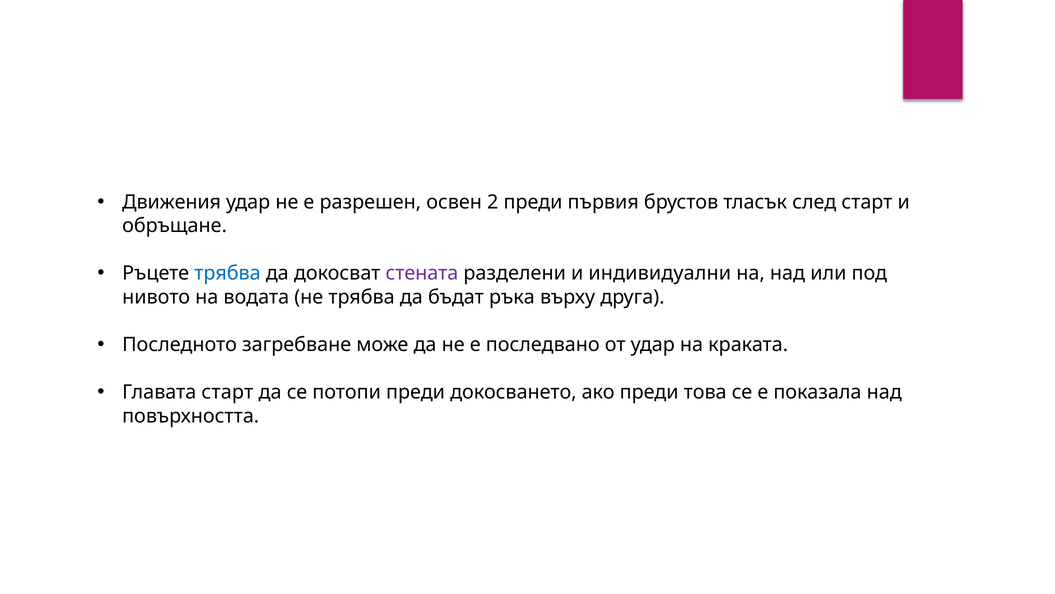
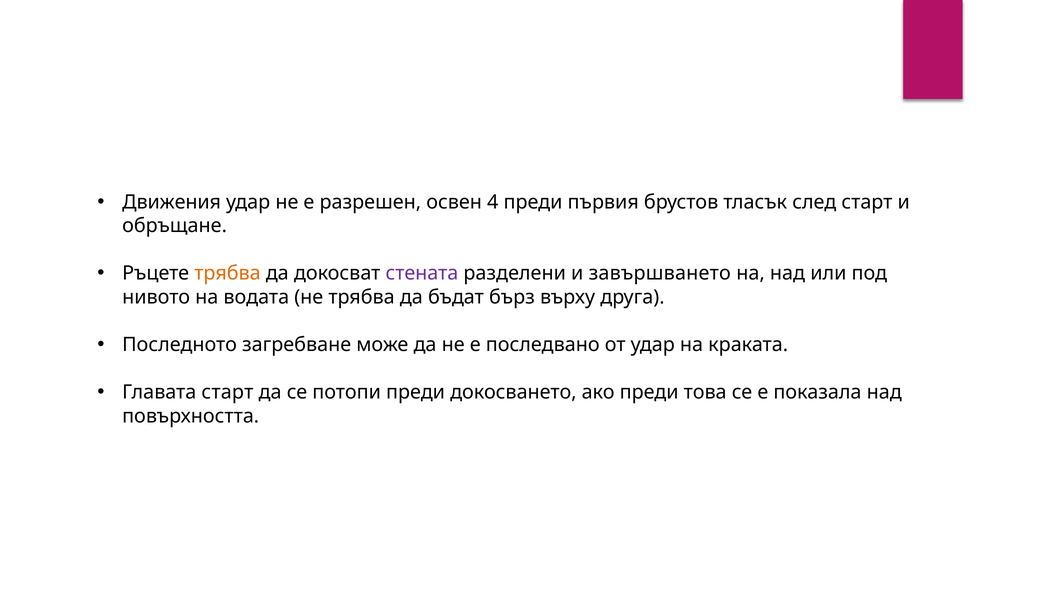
2: 2 -> 4 (493, 202)
трябва colour: blue -> orange (228, 273)
индивидуални: индивидуални -> завършването (660, 273)
ръка: ръка -> бърз (512, 297)
